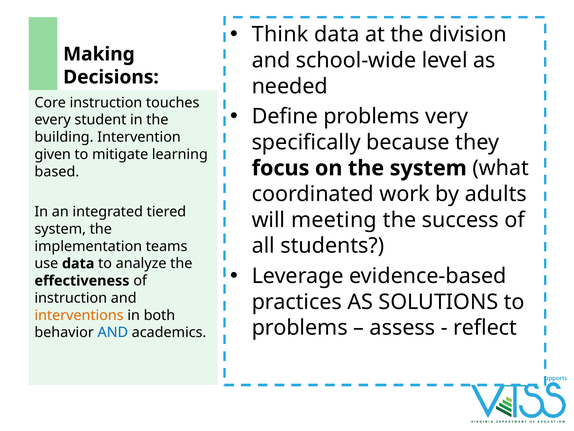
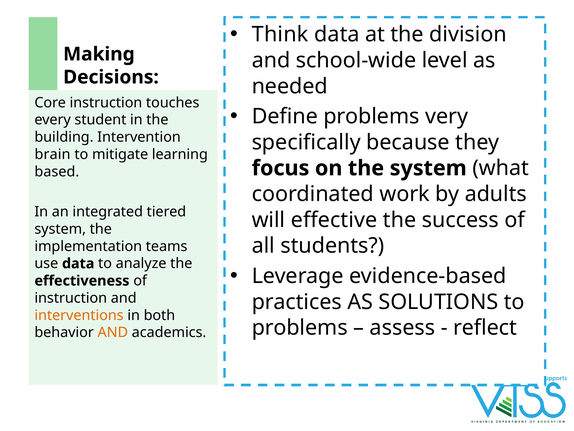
given: given -> brain (53, 154)
meeting: meeting -> effective (334, 220)
AND colour: blue -> orange (113, 332)
